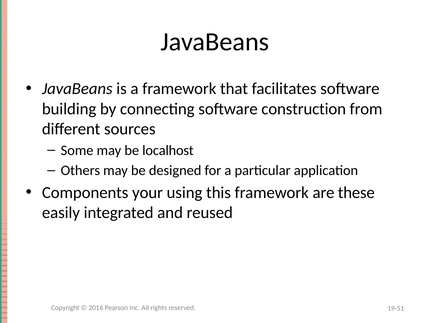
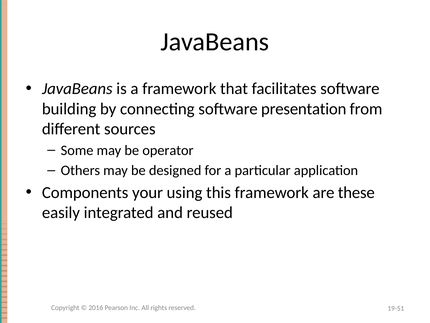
construction: construction -> presentation (304, 109)
localhost: localhost -> operator (168, 150)
